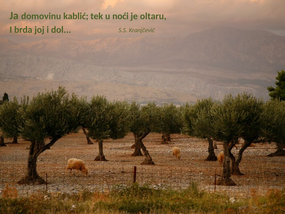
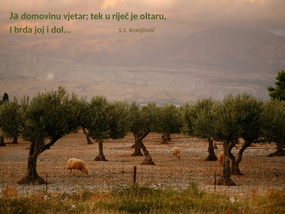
kablić: kablić -> vjetar (76, 16)
noći: noći -> riječ (120, 16)
